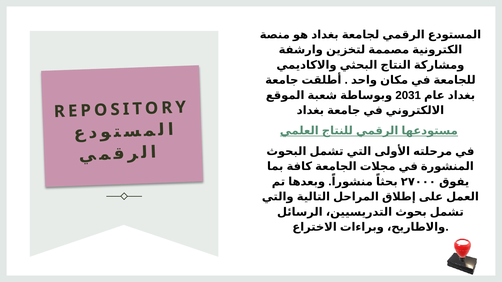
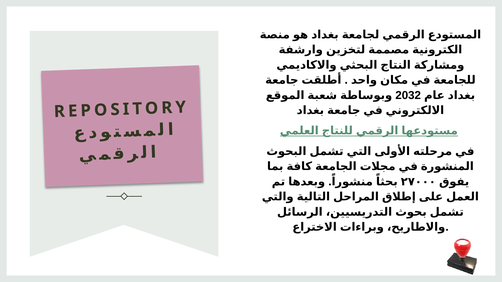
2031: 2031 -> 2032 (408, 95)
